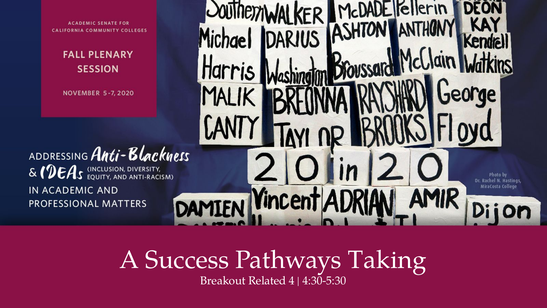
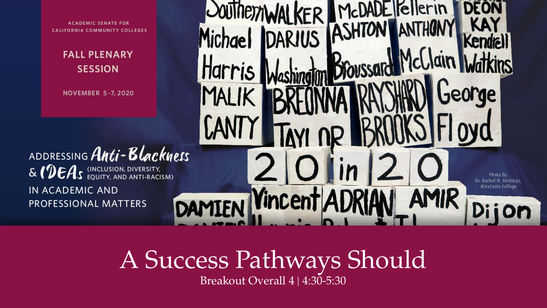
Taking: Taking -> Should (387, 260)
Related: Related -> Overall (267, 280)
